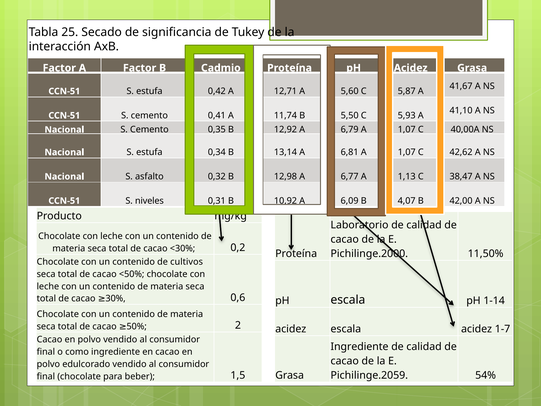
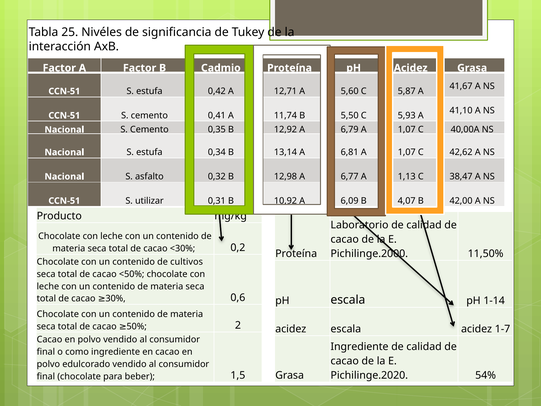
Secado: Secado -> Nivéles (102, 32)
niveles: niveles -> utilizar (149, 201)
Pichilinge.2059: Pichilinge.2059 -> Pichilinge.2020 (369, 375)
